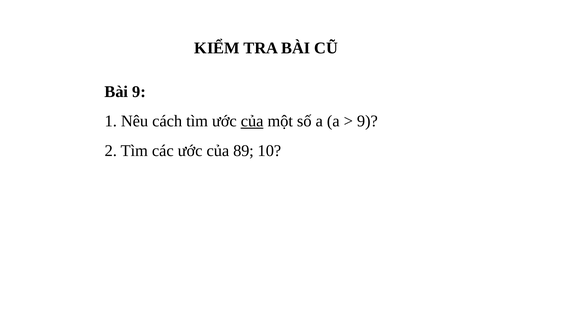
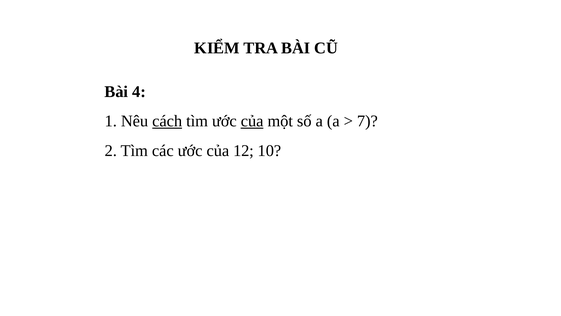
Bài 9: 9 -> 4 (139, 91)
cách underline: none -> present (167, 121)
9: 9 -> 7 (367, 121)
89: 89 -> 12 (243, 150)
